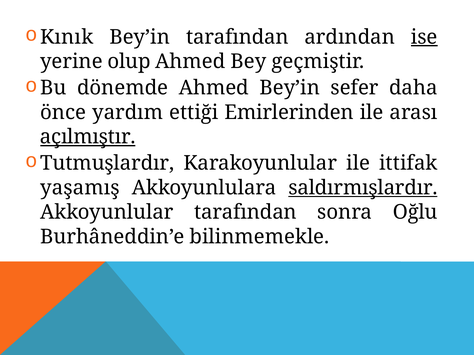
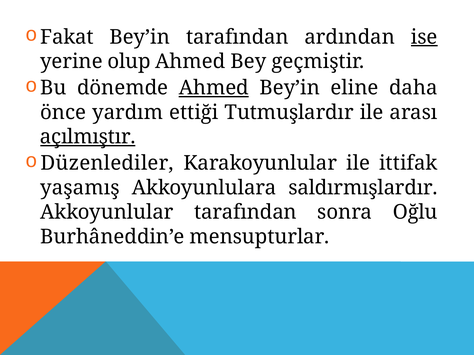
Kınık: Kınık -> Fakat (67, 37)
Ahmed underline: none -> present (214, 88)
sefer: sefer -> eline (355, 88)
Emirlerinden: Emirlerinden -> Tutmuşlardır (289, 113)
Tutmuşlardır: Tutmuşlardır -> Düzenlediler (107, 163)
saldırmışlardır underline: present -> none (363, 188)
bilinmemekle: bilinmemekle -> mensupturlar (259, 237)
